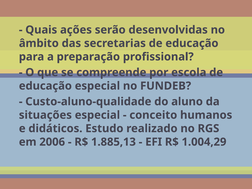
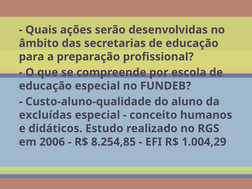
situações: situações -> excluídas (45, 115)
1.885,13: 1.885,13 -> 8.254,85 (113, 142)
